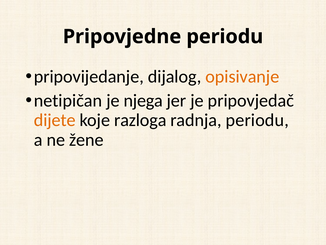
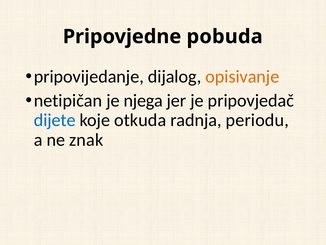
Pripovjedne periodu: periodu -> pobuda (225, 37)
dijete colour: orange -> blue (55, 120)
razloga: razloga -> otkuda (140, 120)
žene: žene -> znak (86, 140)
